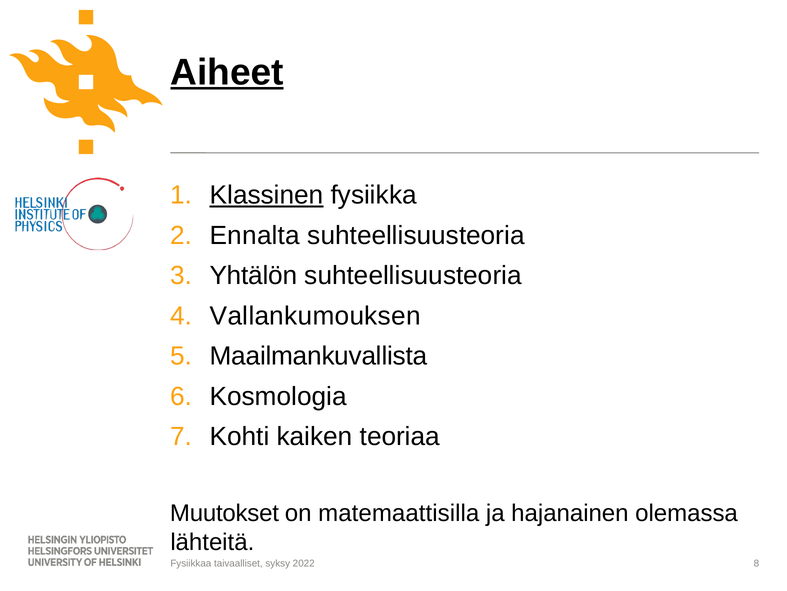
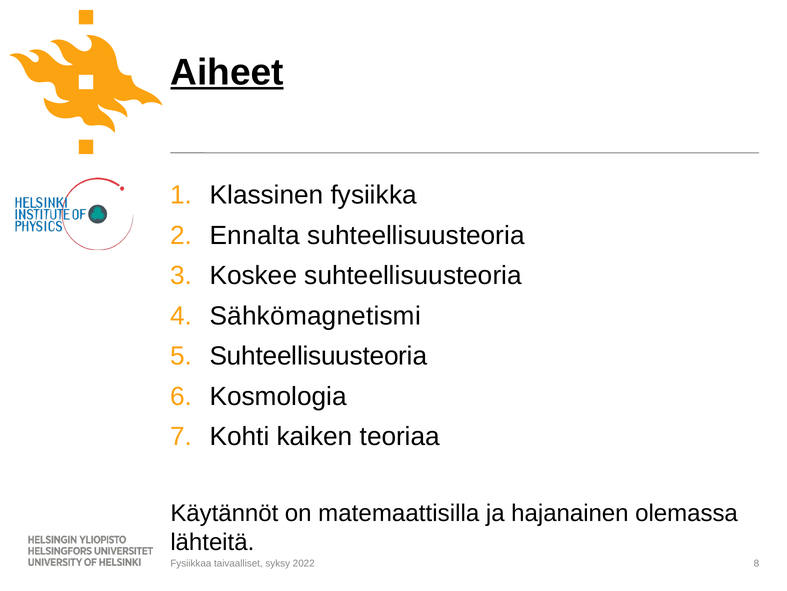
Klassinen underline: present -> none (267, 195)
Yhtälön: Yhtälön -> Koskee (253, 275)
Vallankumouksen: Vallankumouksen -> Sähkömagnetismi (315, 316)
Maailmankuvallista: Maailmankuvallista -> Suhteellisuusteoria (318, 356)
Muutokset: Muutokset -> Käytännöt (224, 513)
